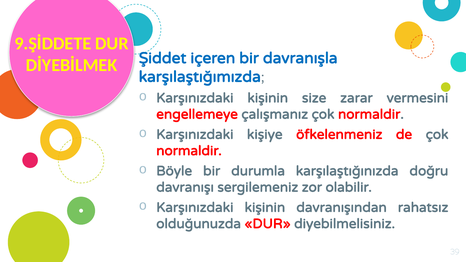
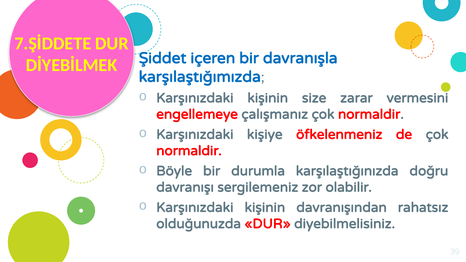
9.ŞİDDETE: 9.ŞİDDETE -> 7.ŞİDDETE (53, 44)
